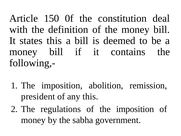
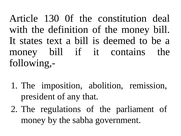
150: 150 -> 130 (52, 18)
states this: this -> text (54, 41)
any this: this -> that (90, 96)
of the imposition: imposition -> parliament (135, 109)
